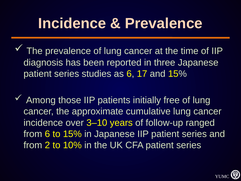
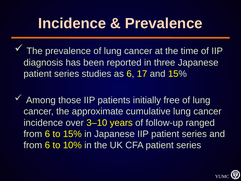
2: 2 -> 6 (47, 145)
